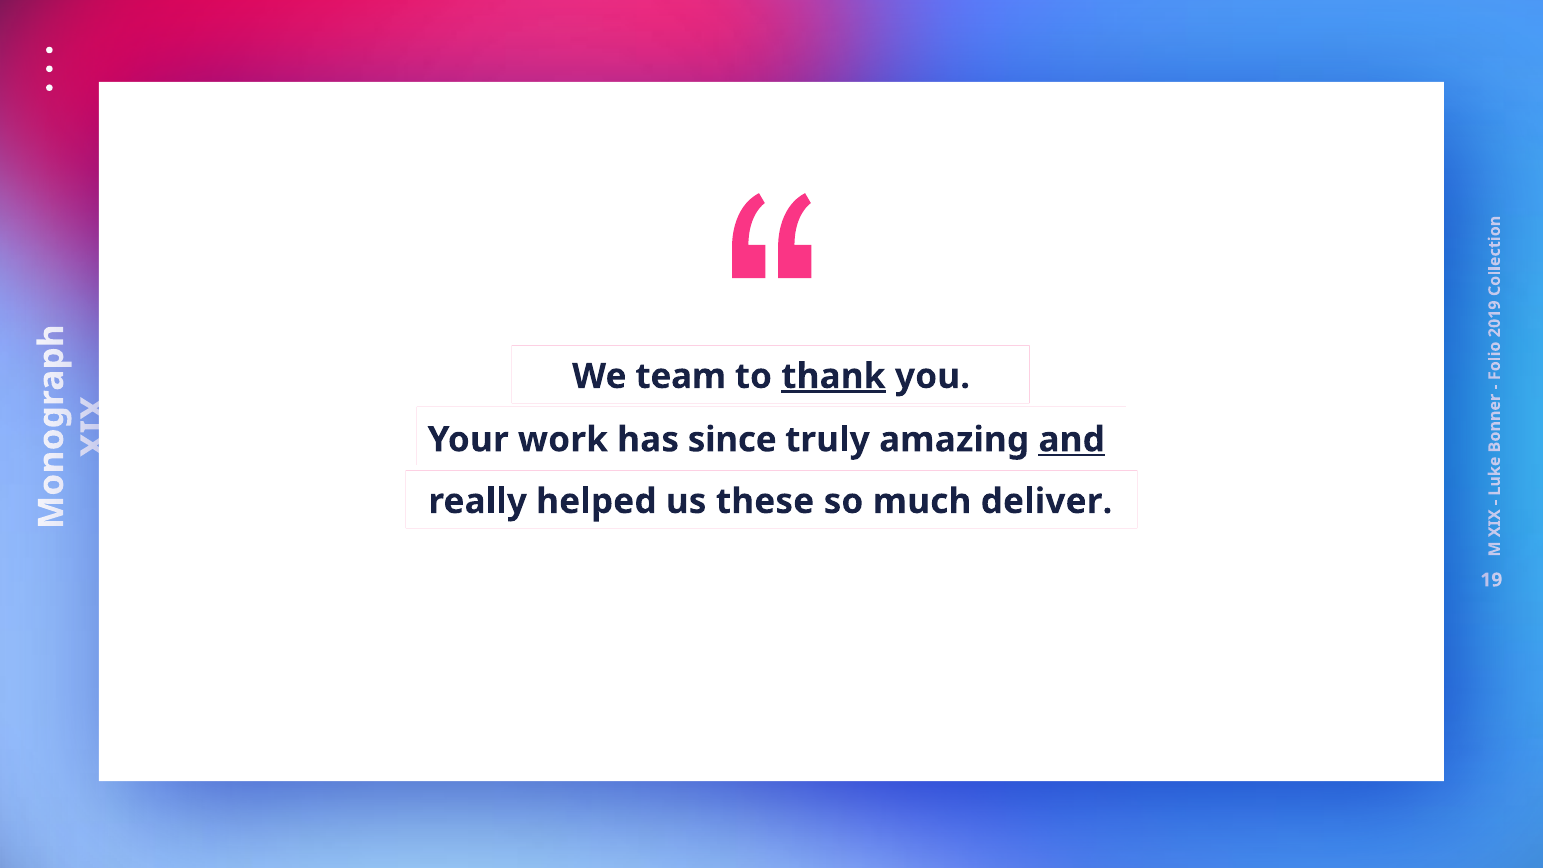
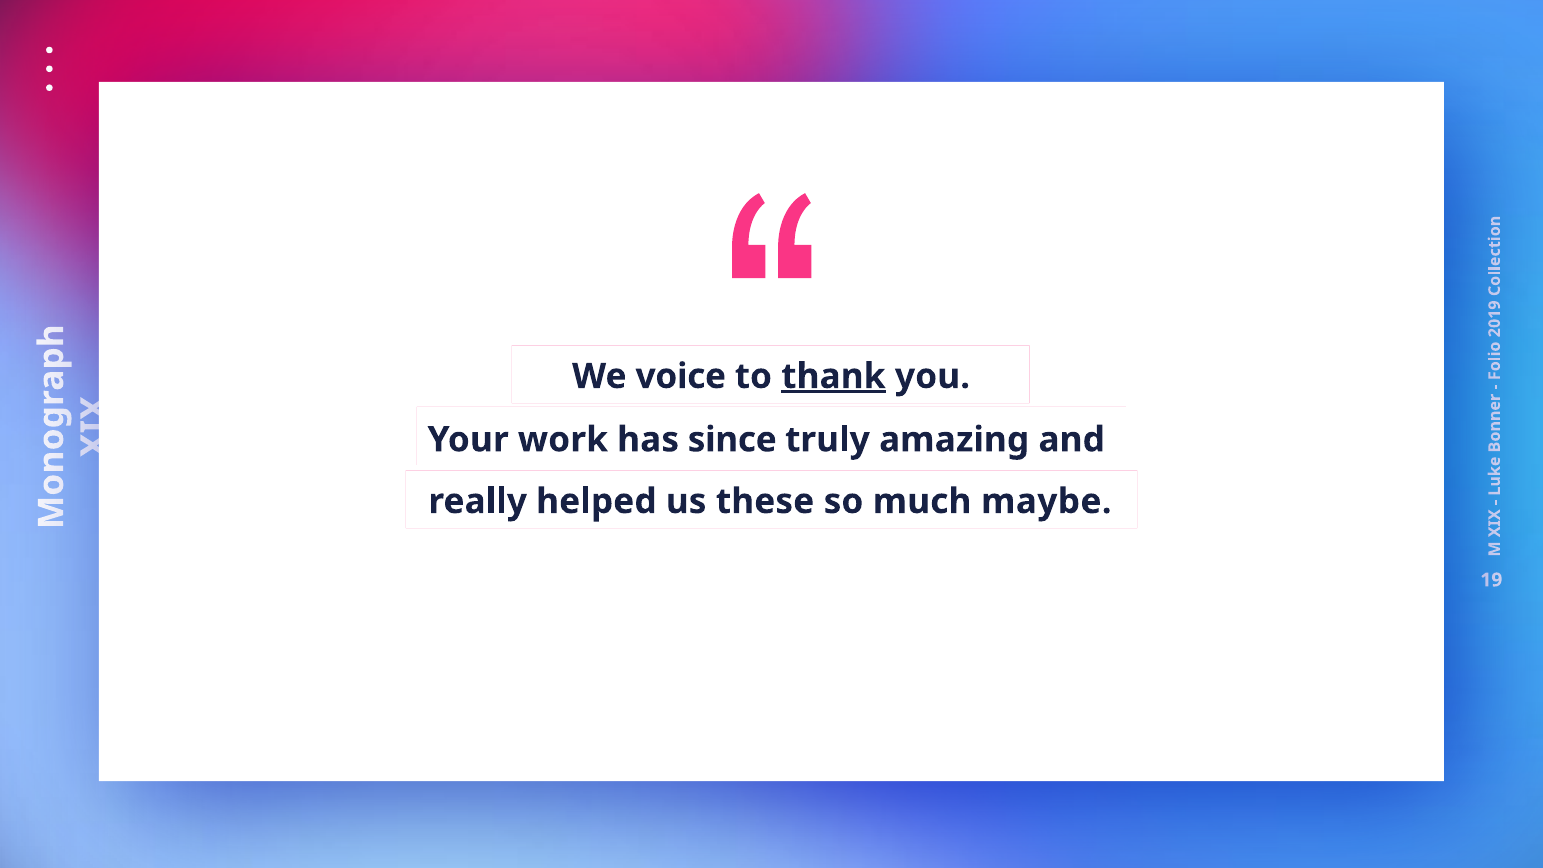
team: team -> voice (681, 376)
and underline: present -> none (1072, 440)
deliver: deliver -> maybe (1046, 501)
